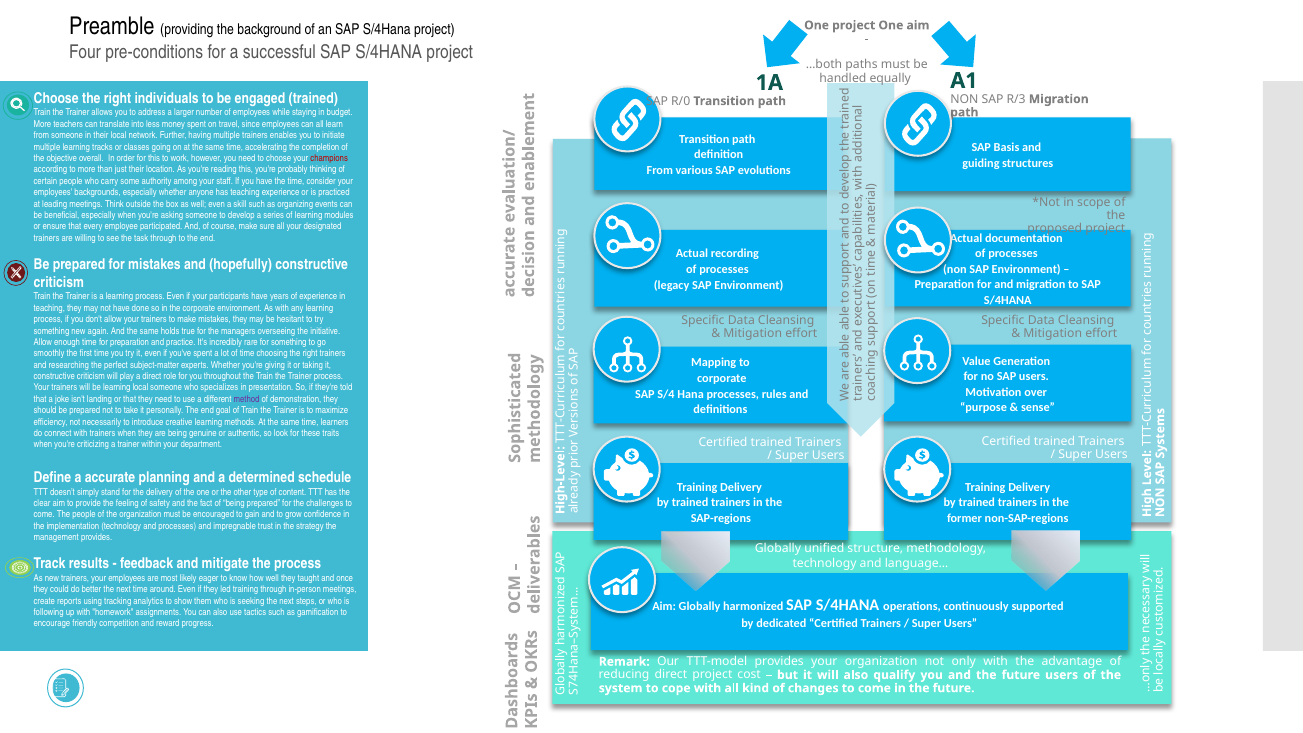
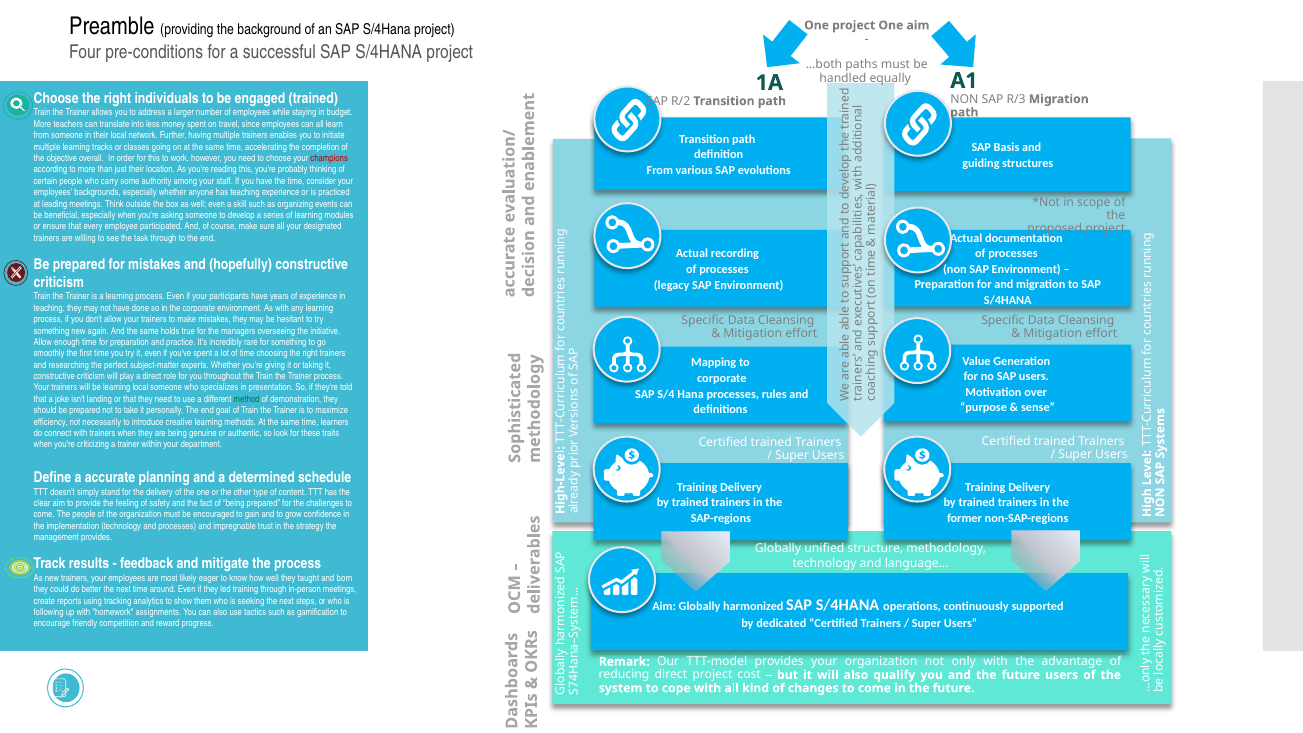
R/0: R/0 -> R/2 (681, 101)
method colour: purple -> green (247, 399)
once: once -> born (345, 578)
